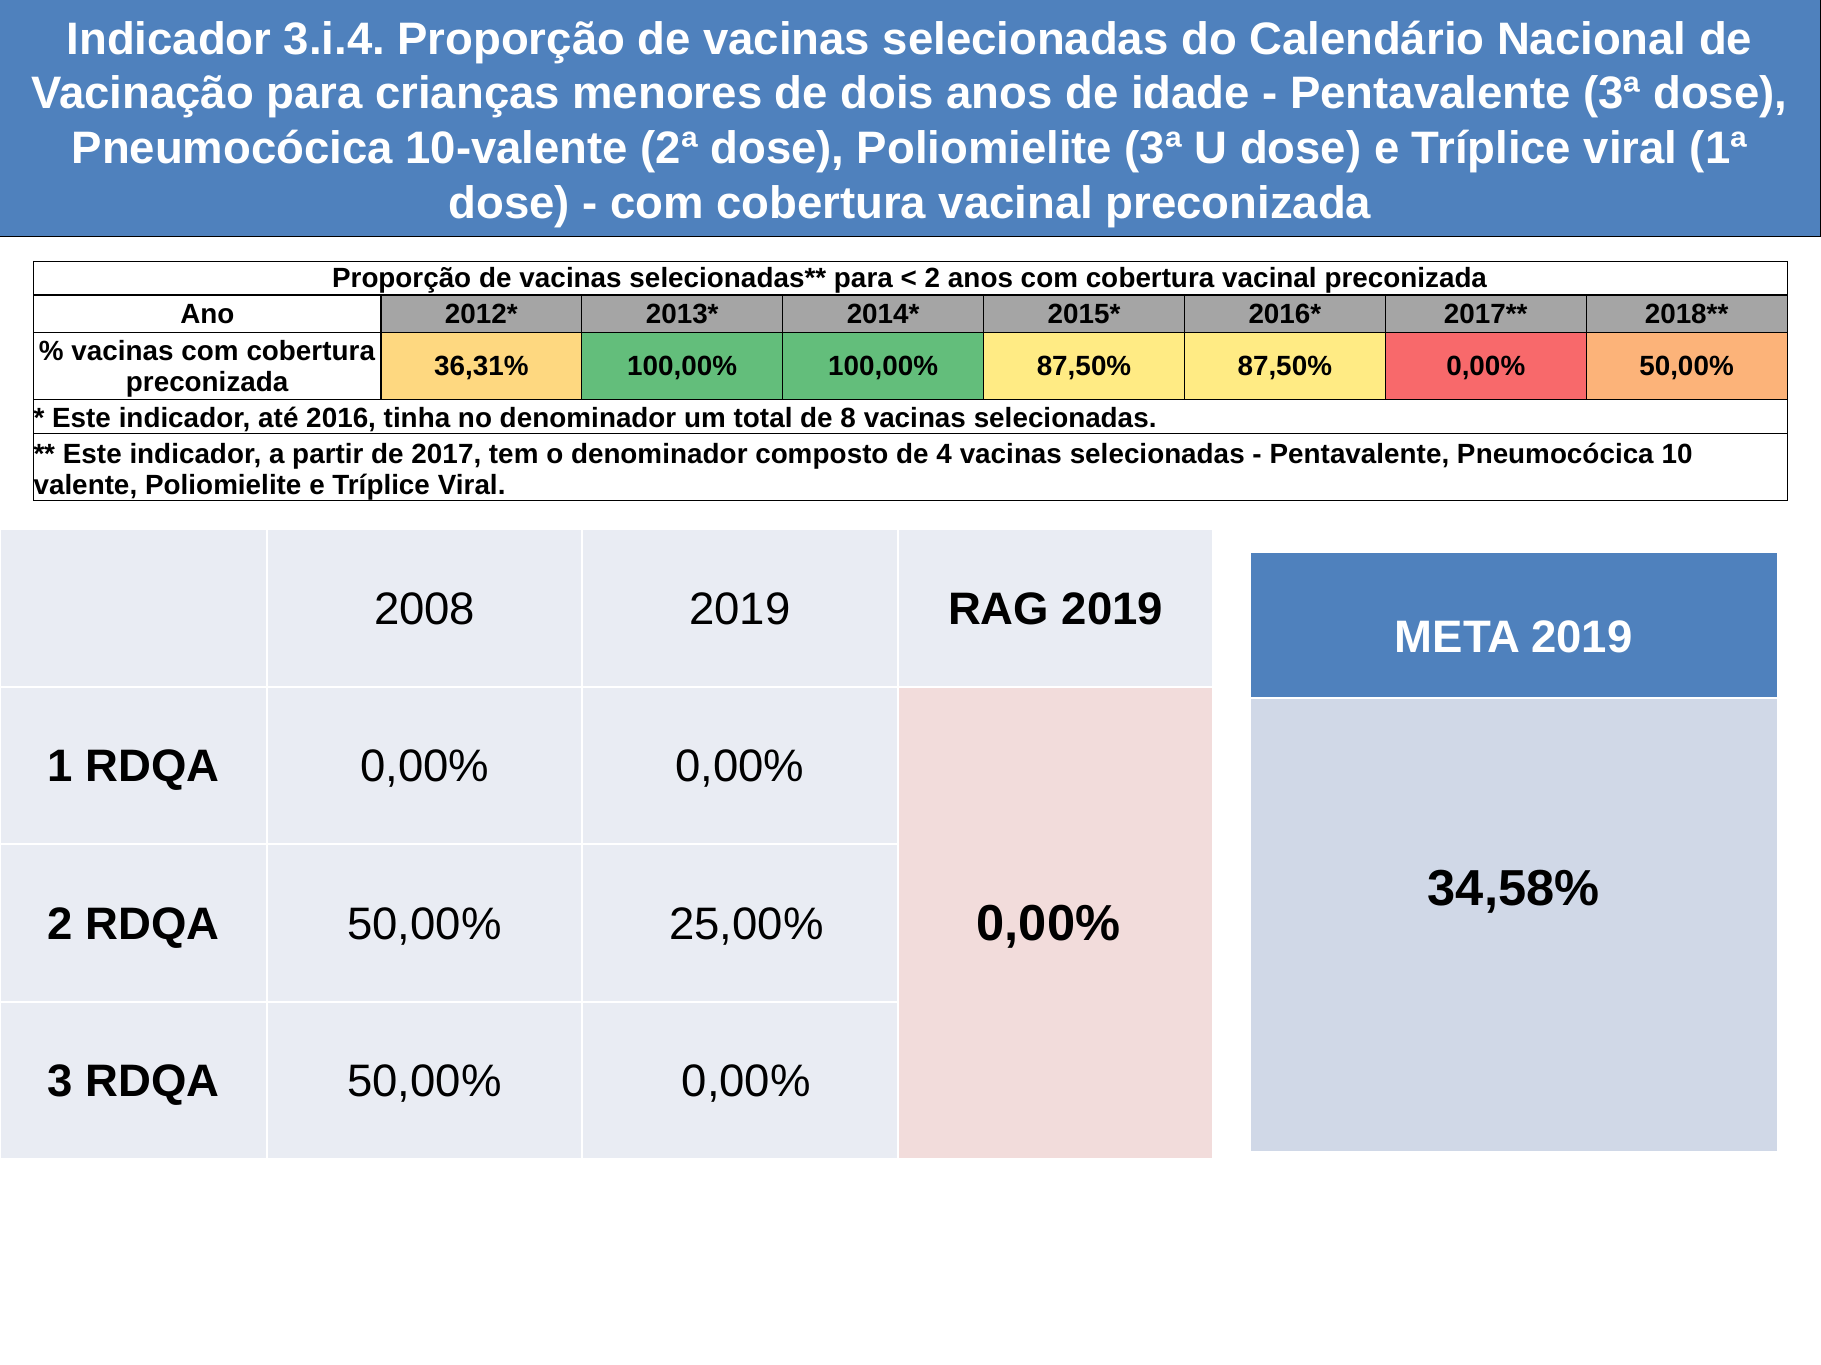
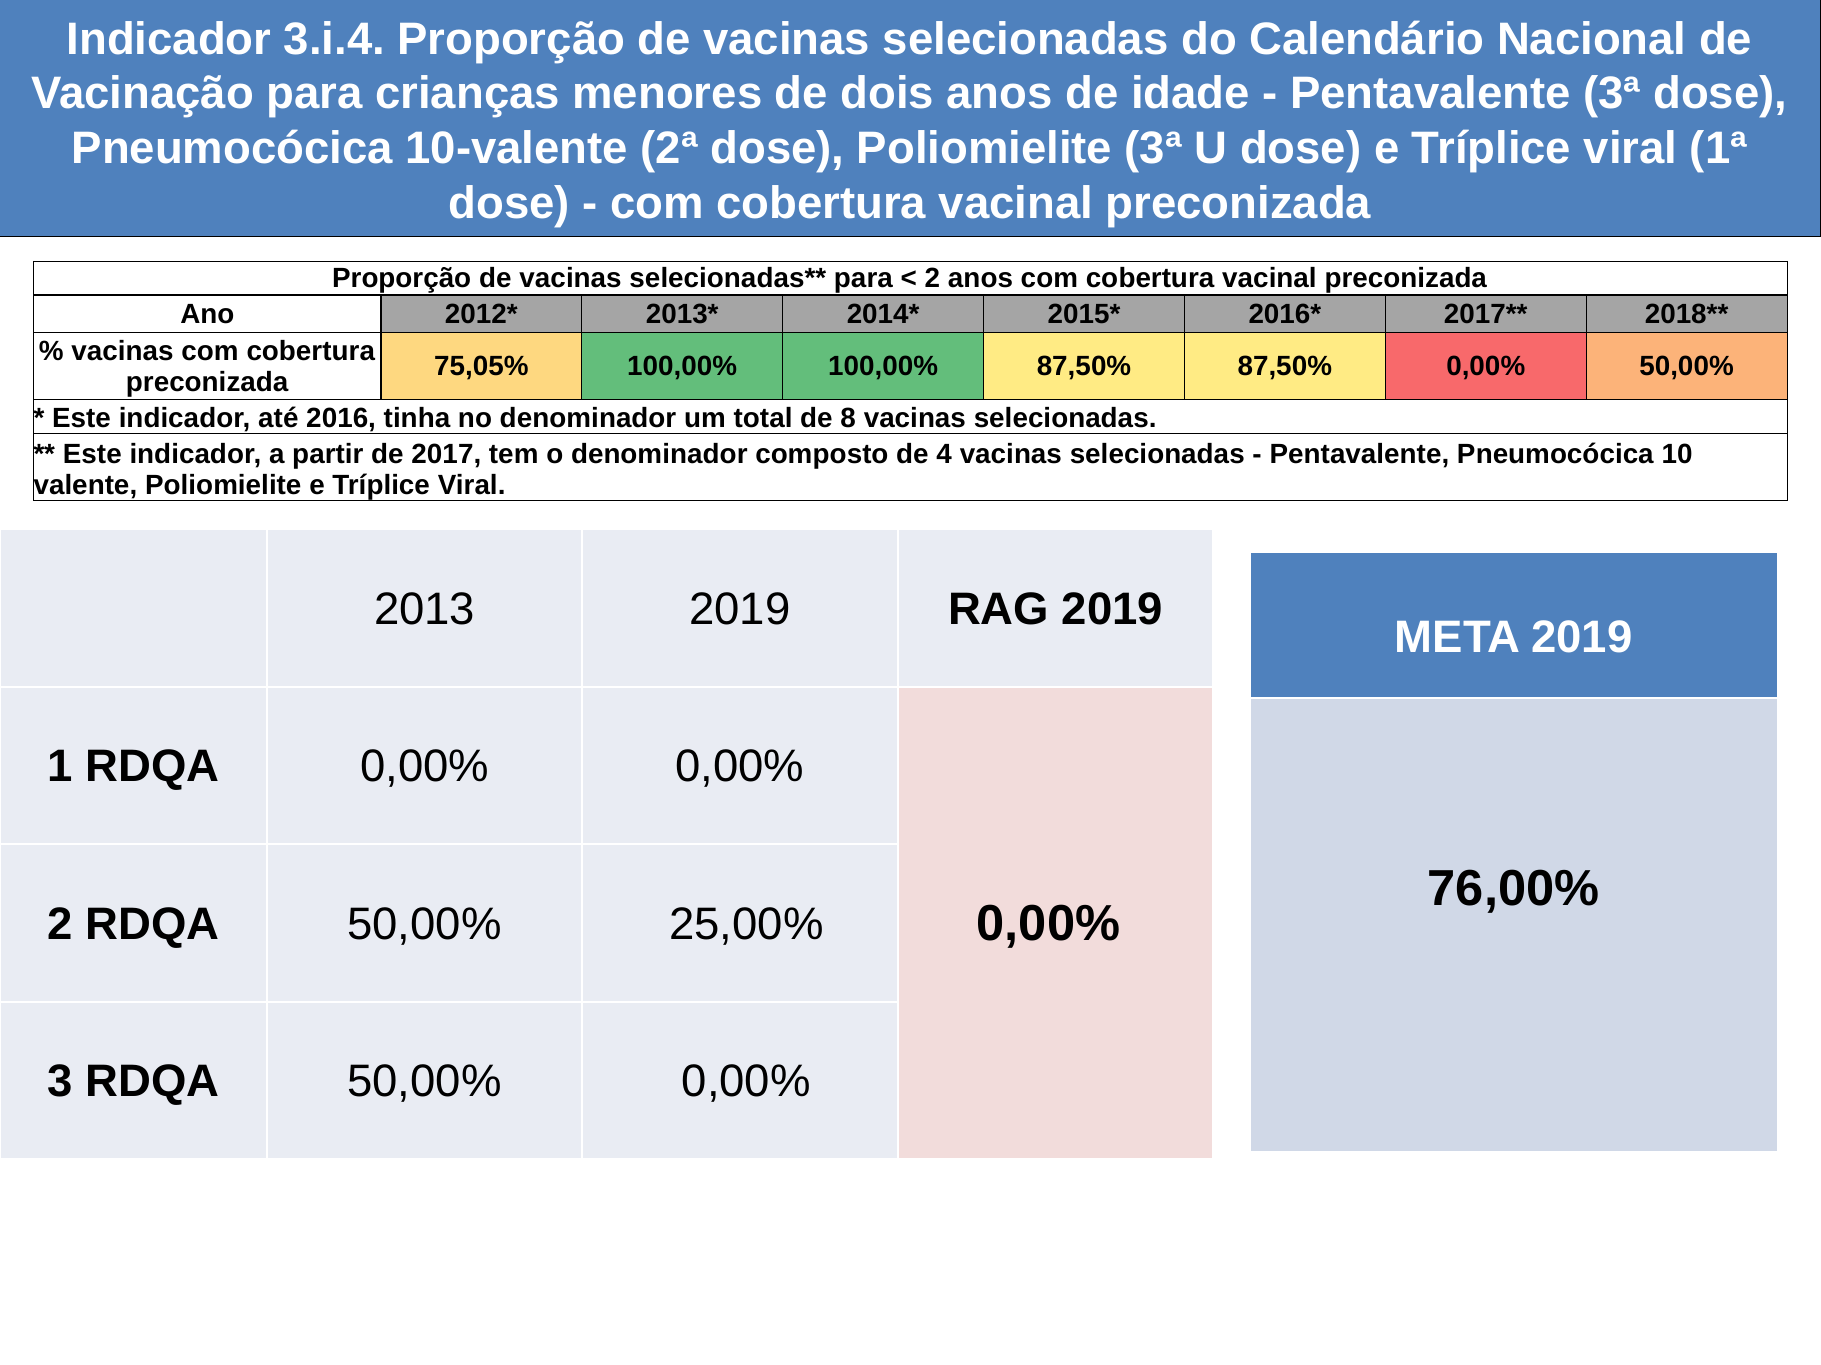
36,31%: 36,31% -> 75,05% (481, 367)
2008: 2008 -> 2013 (425, 609)
34,58%: 34,58% -> 76,00% (1514, 890)
